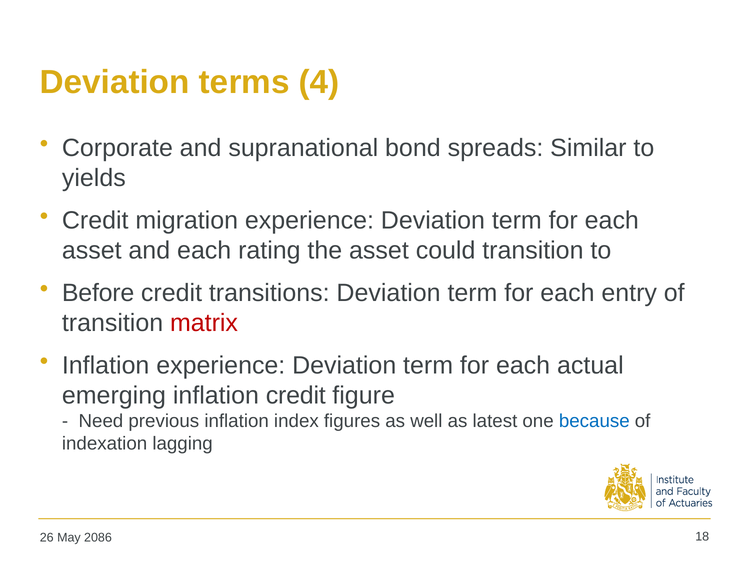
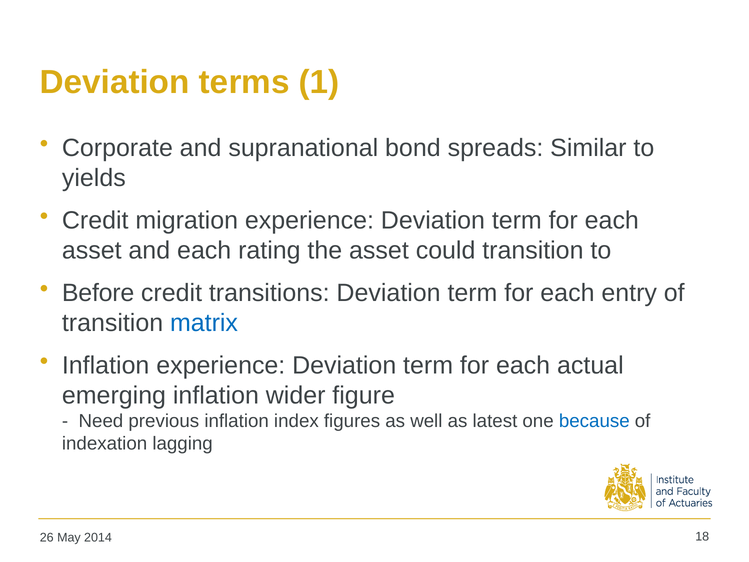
4: 4 -> 1 (319, 82)
matrix colour: red -> blue (204, 323)
inflation credit: credit -> wider (296, 395)
2086: 2086 -> 2014 (98, 537)
